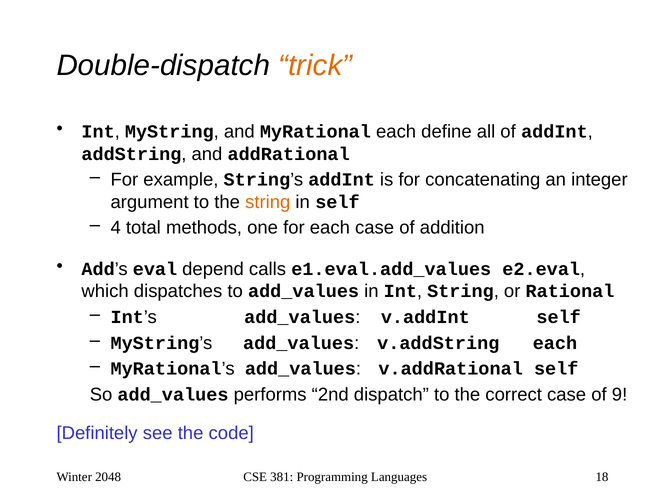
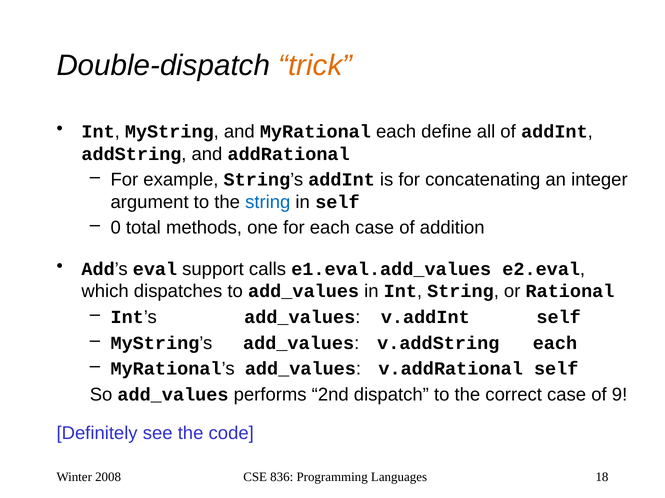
string colour: orange -> blue (268, 202)
4: 4 -> 0 (116, 228)
depend: depend -> support (213, 270)
2048: 2048 -> 2008 (108, 477)
381: 381 -> 836 (282, 477)
